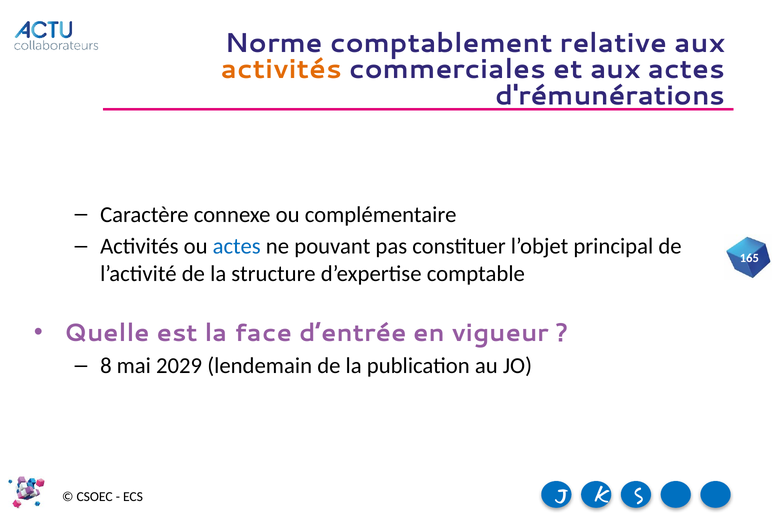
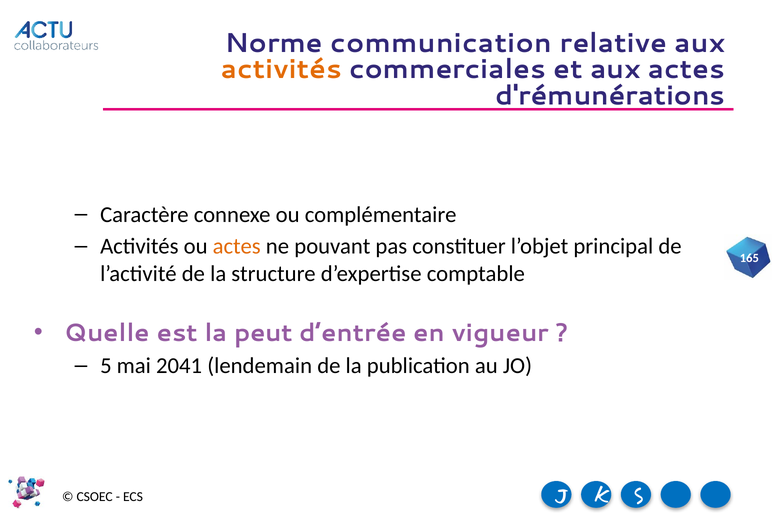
comptablement: comptablement -> communication (441, 43)
actes colour: blue -> orange (237, 246)
face: face -> peut (264, 333)
8: 8 -> 5 (106, 366)
2029: 2029 -> 2041 (179, 366)
